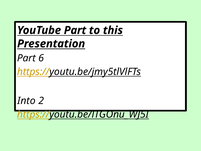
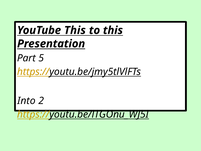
YouTube Part: Part -> This (75, 30)
6: 6 -> 5 (41, 58)
